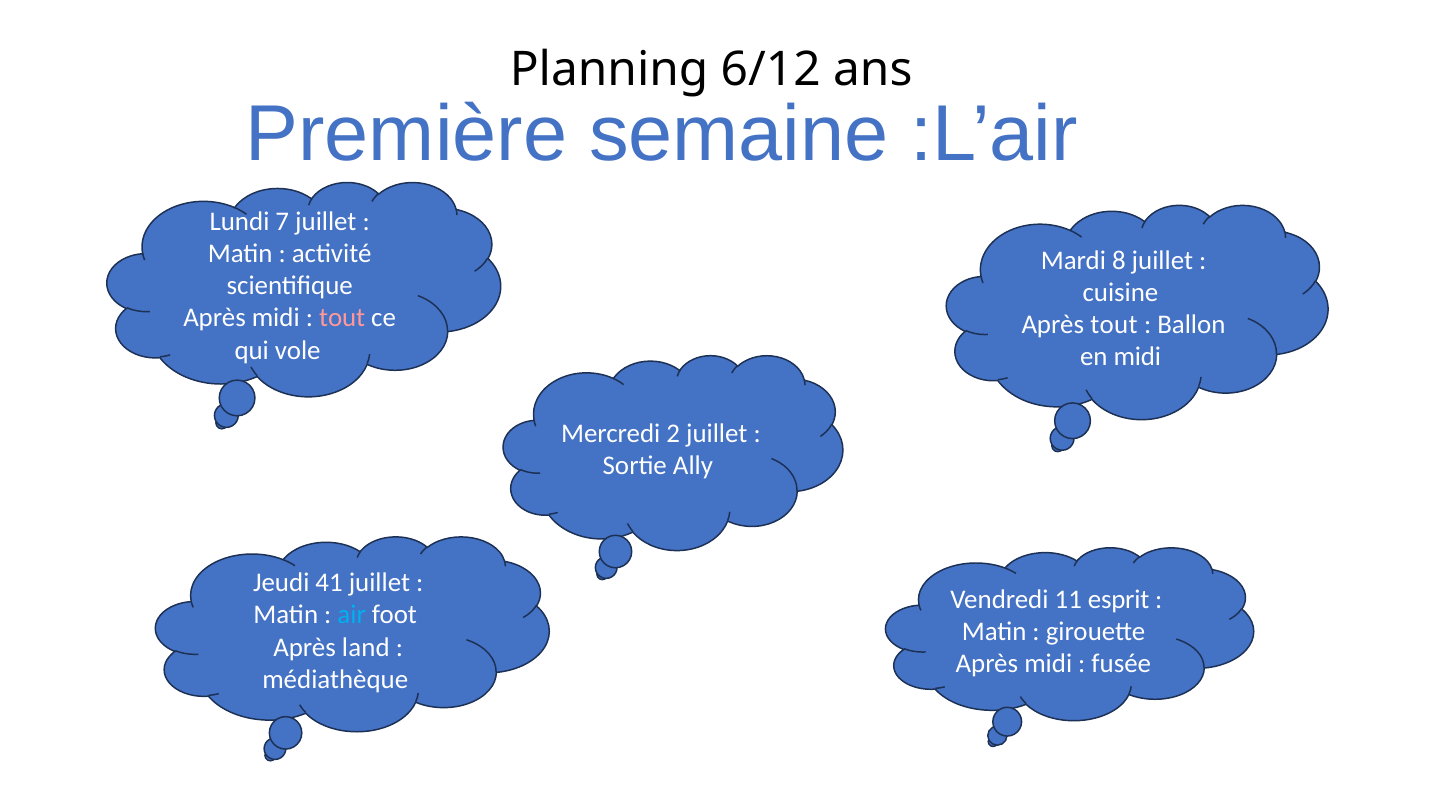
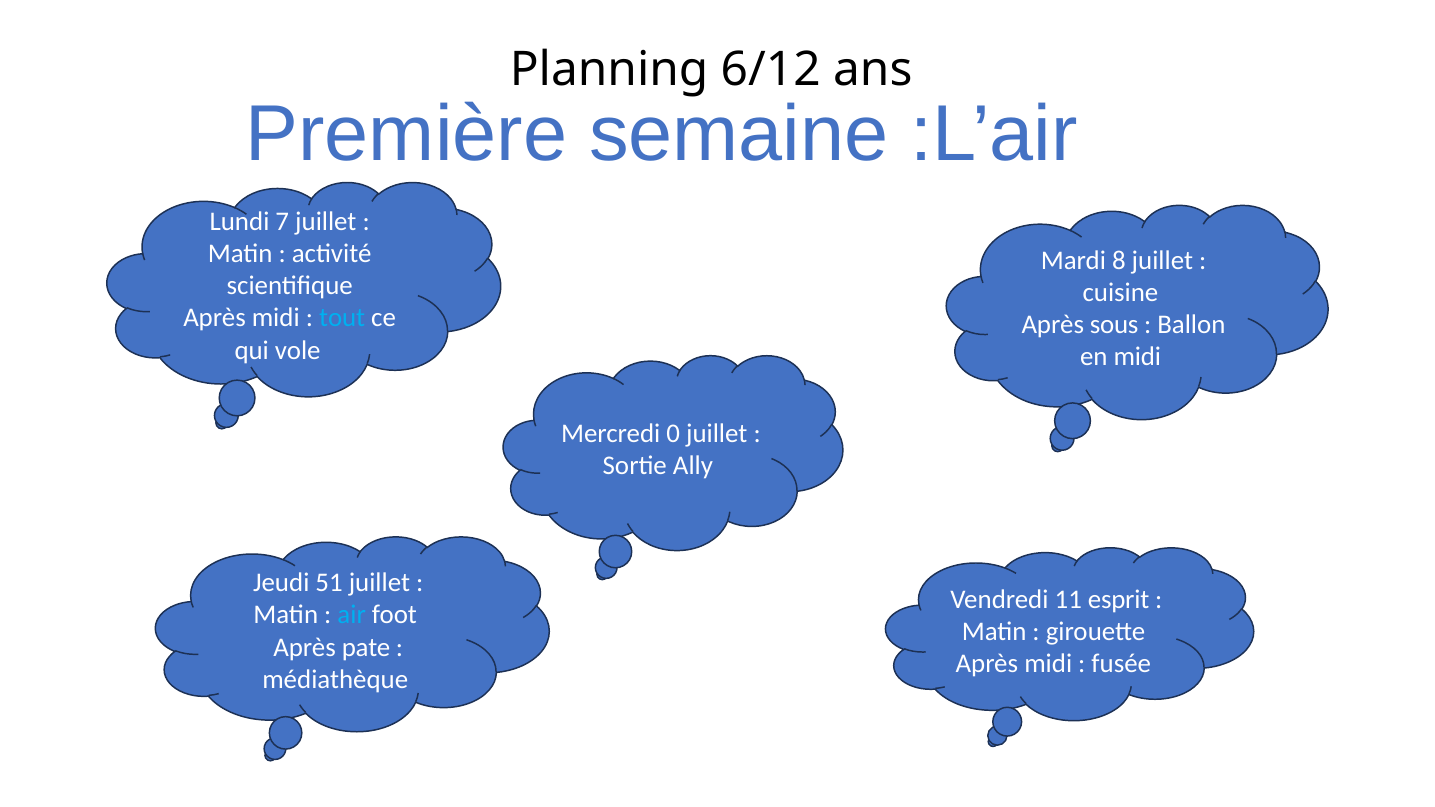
tout colour: pink -> light blue (342, 318)
Après tout: tout -> sous (1114, 325)
2: 2 -> 0 (673, 434)
41: 41 -> 51 (329, 583)
land: land -> pate (366, 647)
